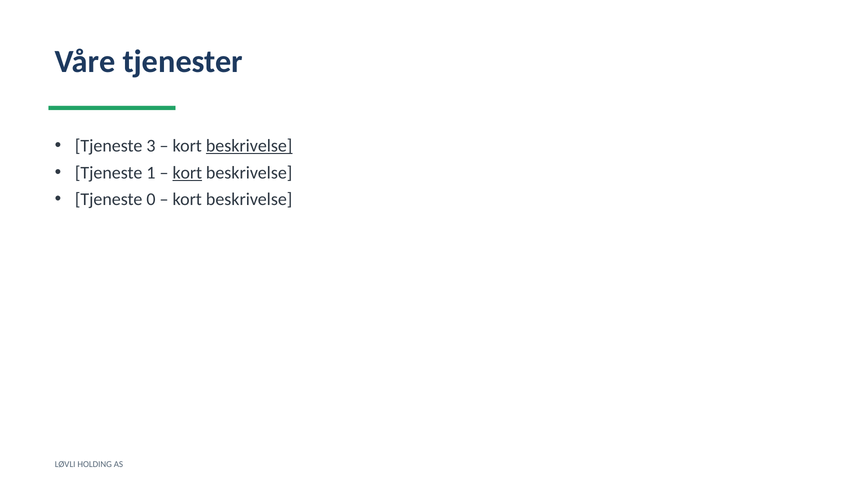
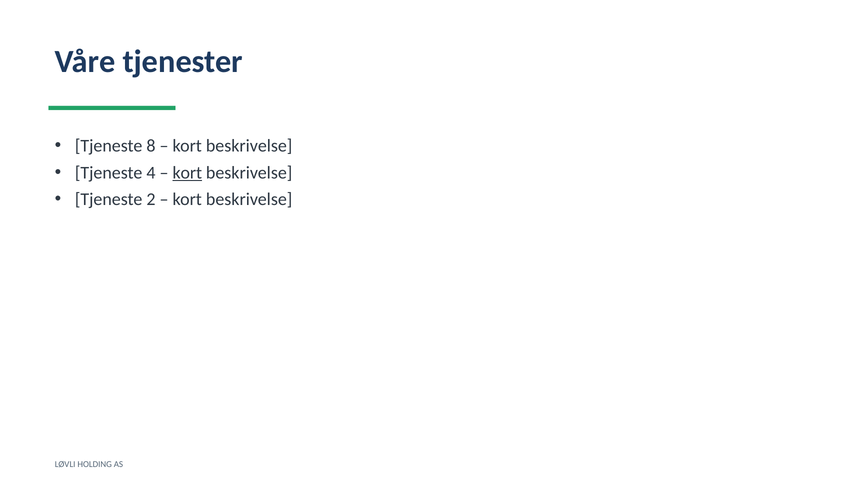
3: 3 -> 8 (151, 146)
beskrivelse underline: present -> none (249, 146)
1: 1 -> 4 (151, 173)
0: 0 -> 2 (151, 200)
